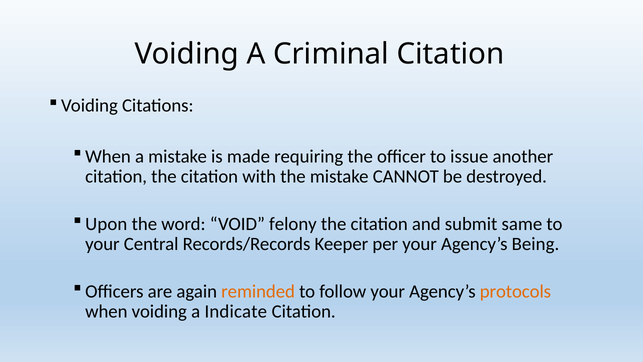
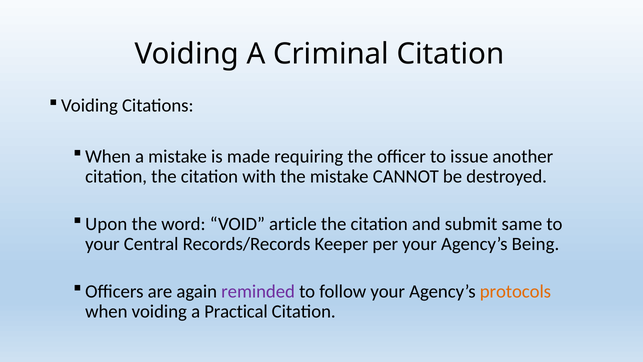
felony: felony -> article (293, 224)
reminded colour: orange -> purple (258, 291)
Indicate: Indicate -> Practical (236, 311)
